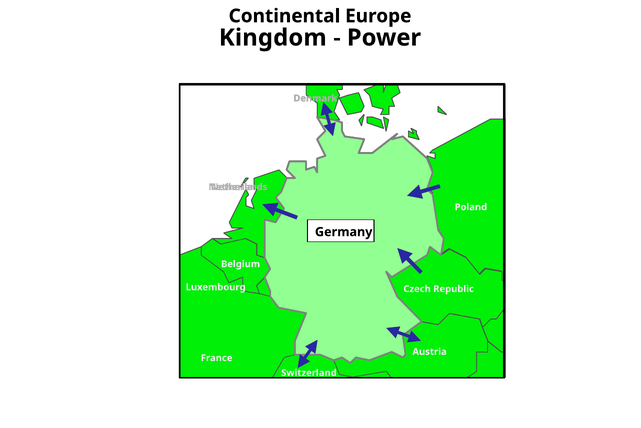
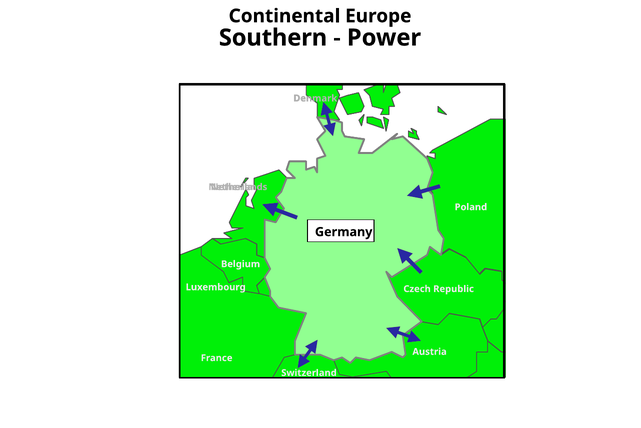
Kingdom: Kingdom -> Southern (273, 38)
